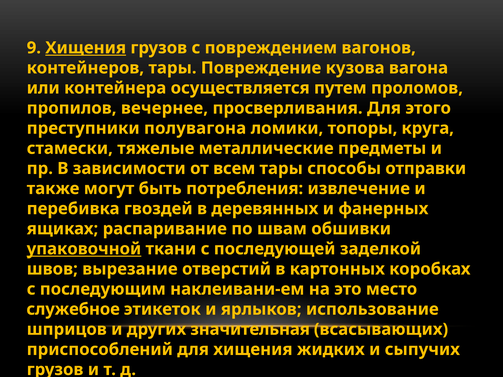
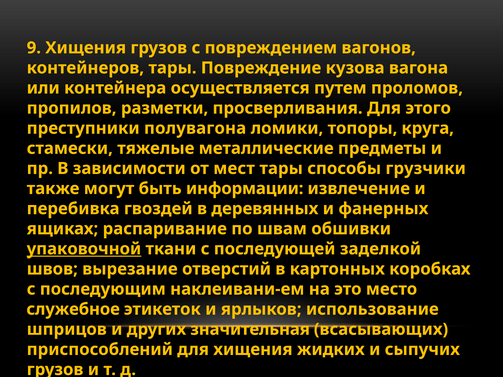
Хищения underline: present -> none (86, 48)
вечернее: вечернее -> разметки (165, 108)
всем: всем -> мест (234, 169)
отправки: отправки -> грузчики (426, 169)
потребления: потребления -> информации (245, 189)
